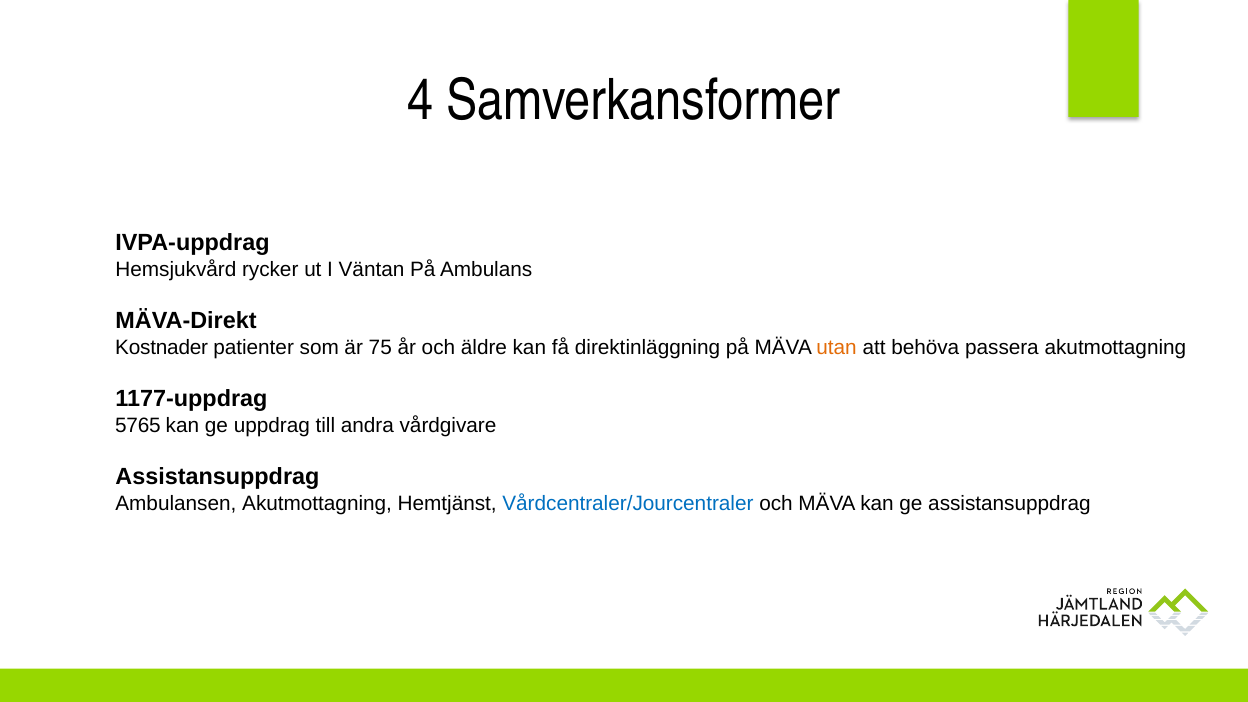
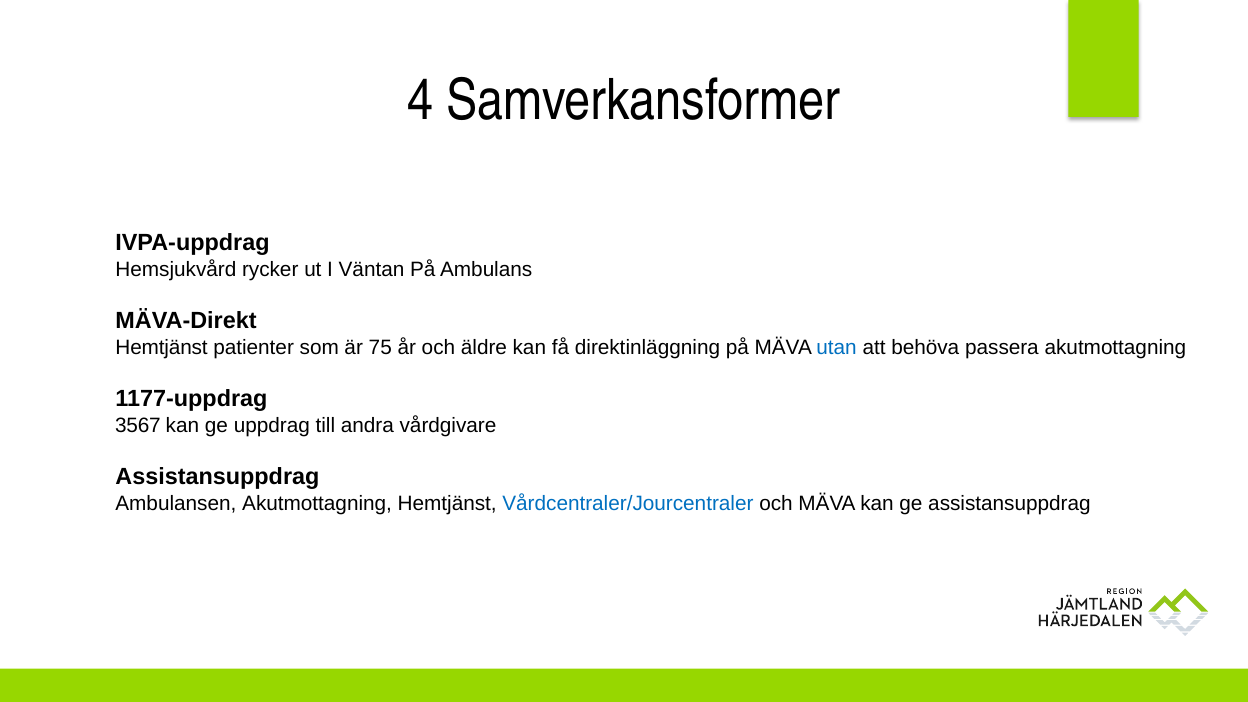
Kostnader: Kostnader -> Hemtjänst (162, 347)
utan colour: orange -> blue (837, 347)
5765: 5765 -> 3567 (138, 425)
